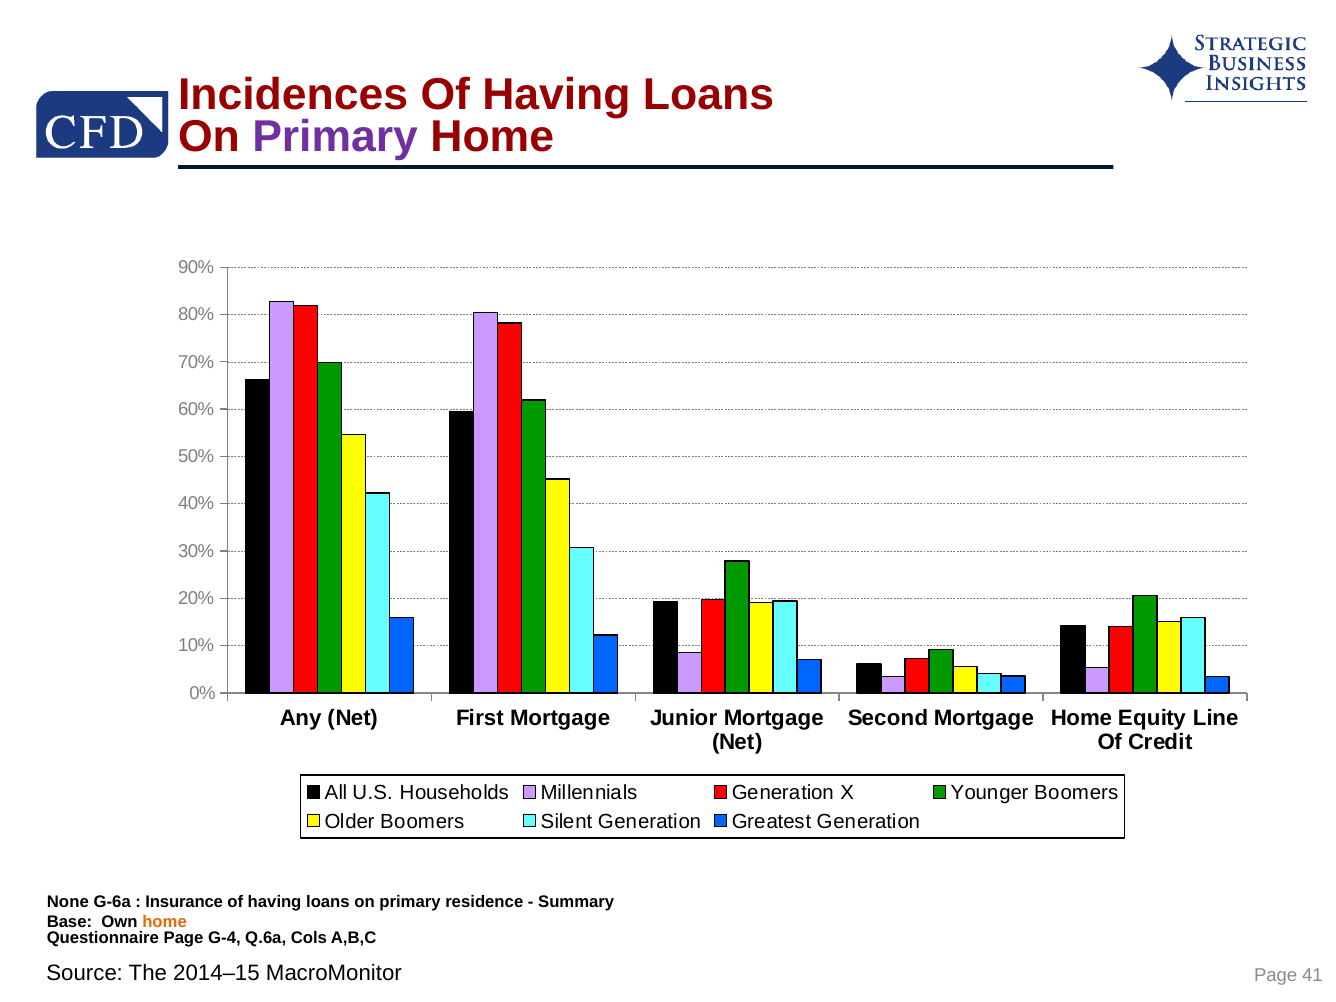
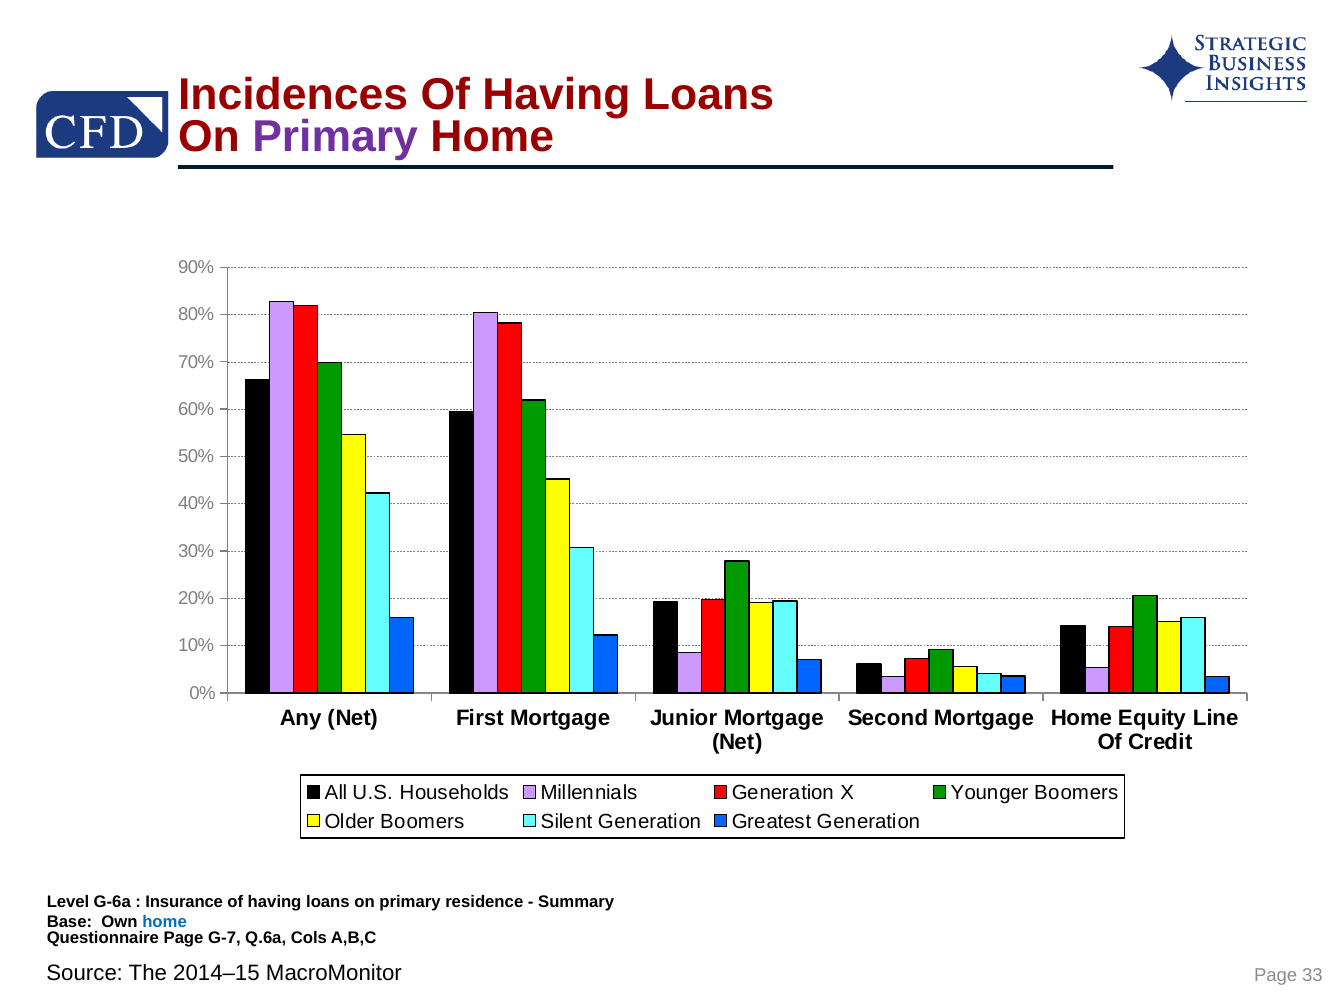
None: None -> Level (68, 902)
home colour: orange -> blue (165, 922)
G-4: G-4 -> G-7 (224, 938)
41: 41 -> 33 (1312, 975)
